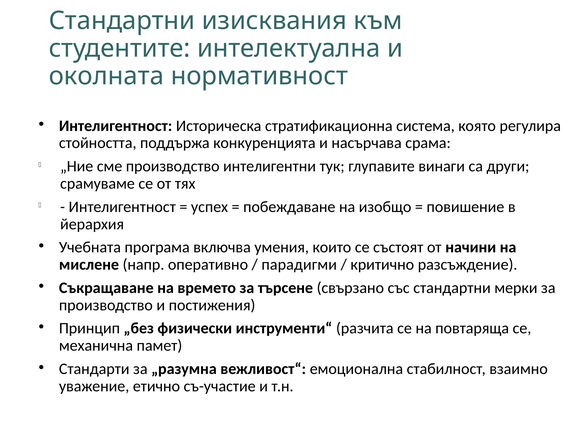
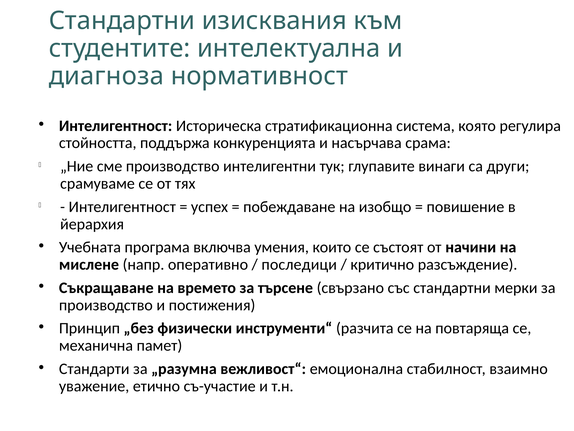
околната: околната -> диагноза (106, 76)
парадигми: парадигми -> последици (299, 264)
